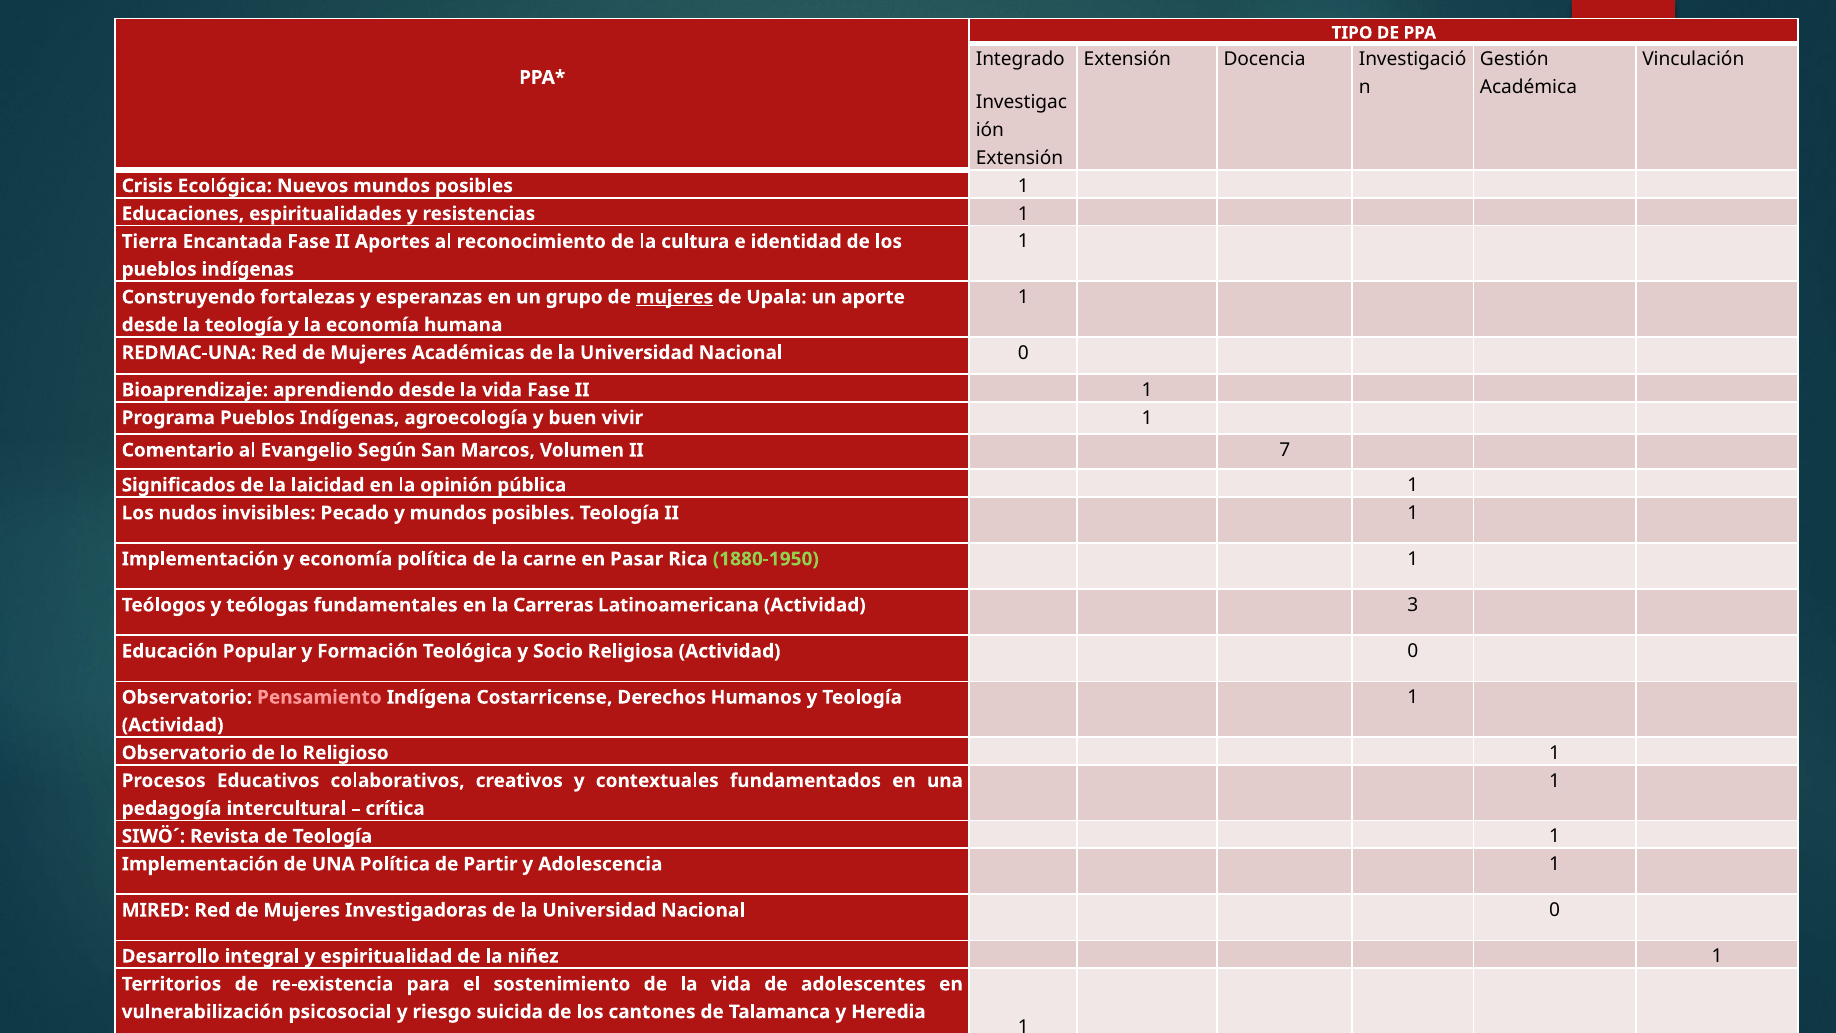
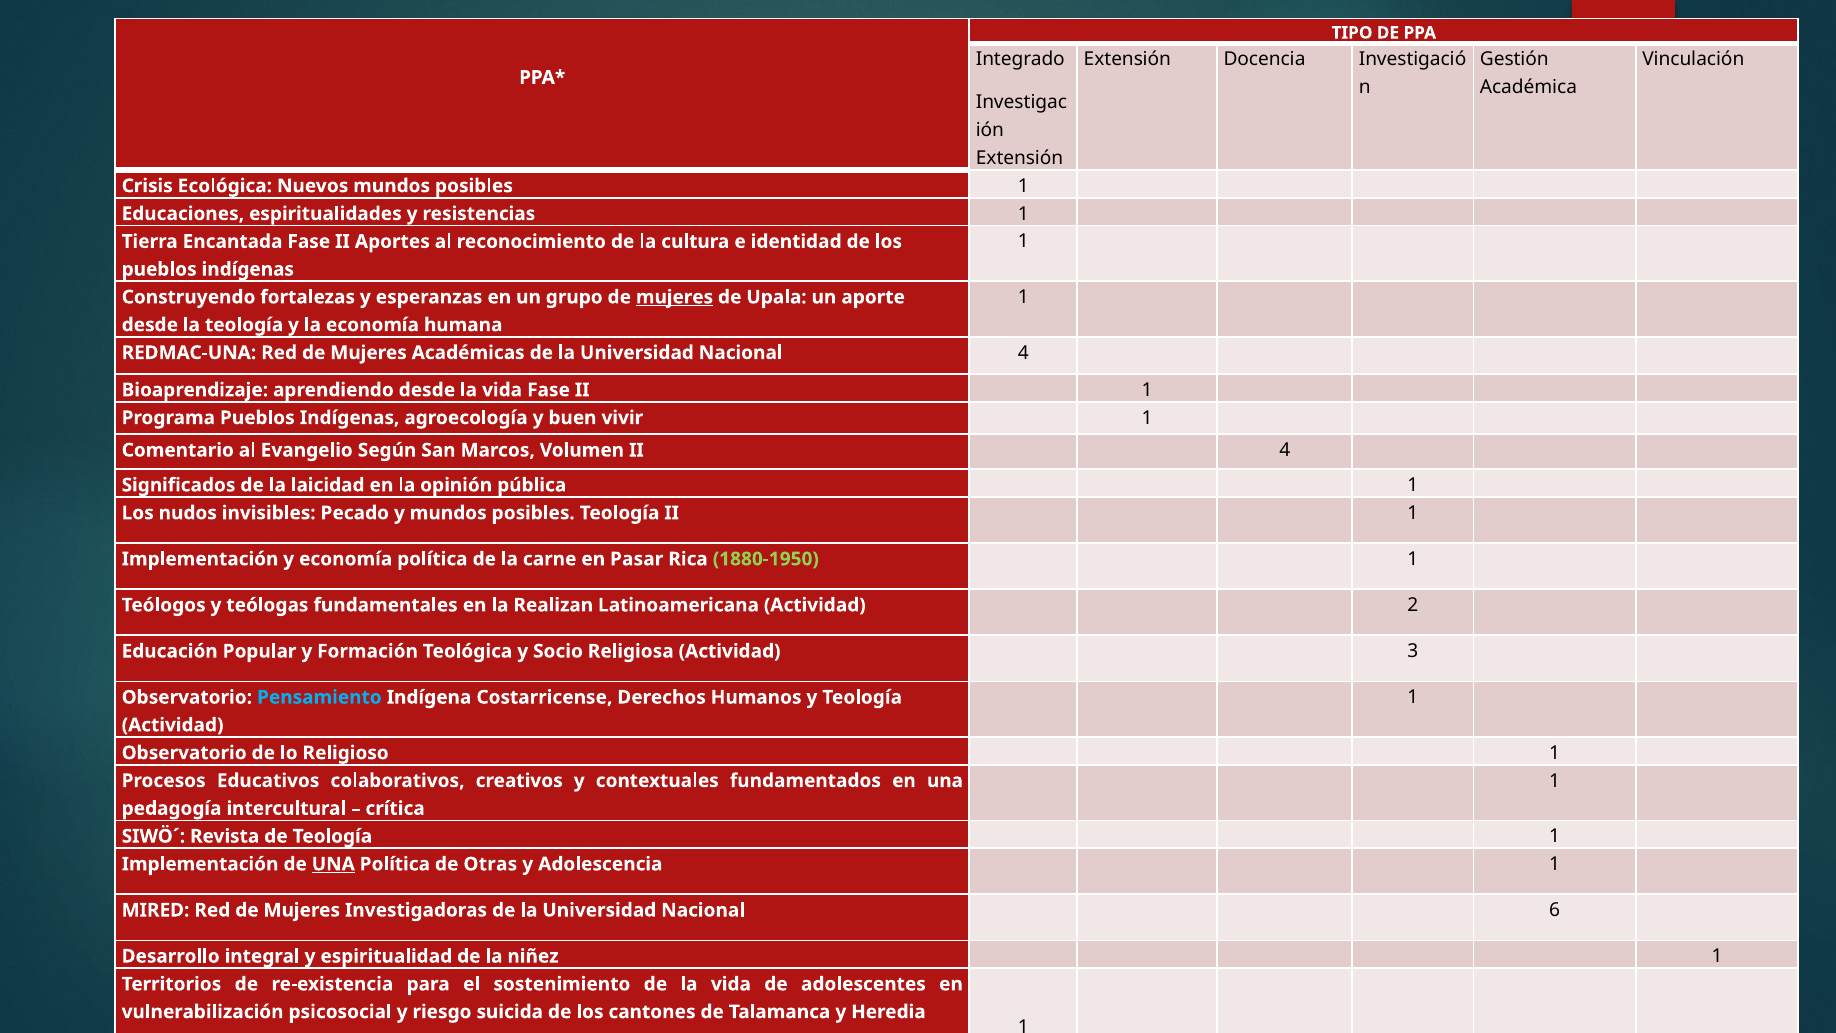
0: 0 -> 4 (1023, 353)
II 7: 7 -> 4 (1285, 450)
Carreras: Carreras -> Realizan (553, 605)
Actividad 3: 3 -> 2 (1413, 605)
Actividad 0: 0 -> 3 (1413, 651)
Pensamiento colour: pink -> light blue (319, 697)
UNA underline: none -> present (333, 864)
Partir: Partir -> Otras (490, 864)
0: 0 -> 6 (1555, 910)
